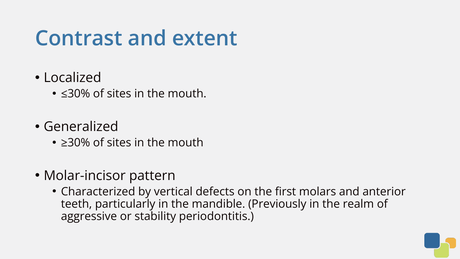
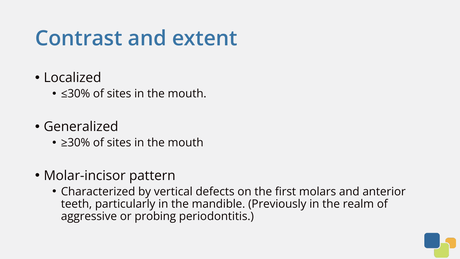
stability: stability -> probing (155, 216)
